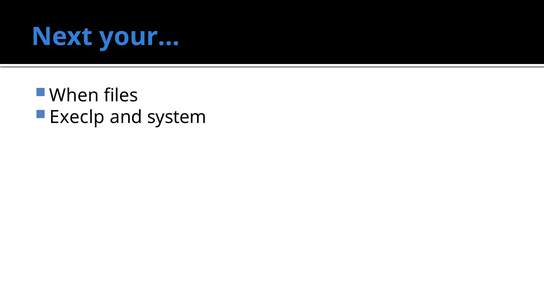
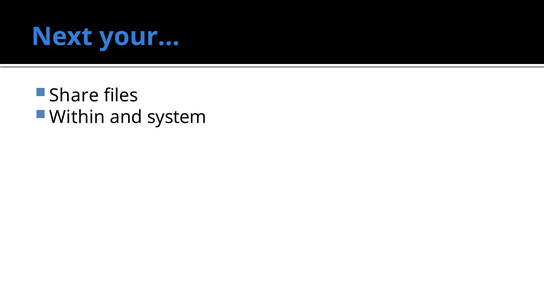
When: When -> Share (74, 95)
Execlp: Execlp -> Within (77, 117)
